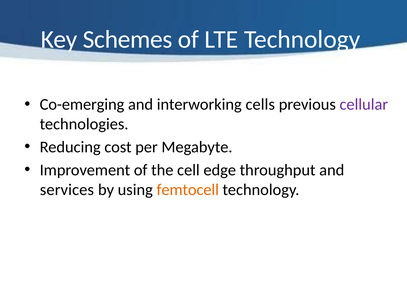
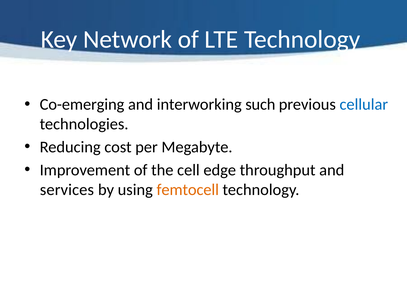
Schemes: Schemes -> Network (128, 39)
cells: cells -> such (260, 105)
cellular colour: purple -> blue (364, 105)
